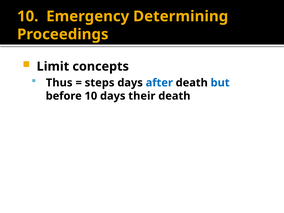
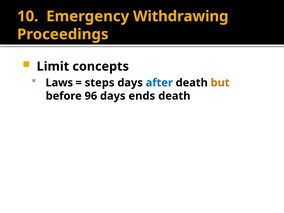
Determining: Determining -> Withdrawing (181, 16)
Thus: Thus -> Laws (59, 83)
but colour: blue -> orange (220, 83)
before 10: 10 -> 96 (91, 96)
their: their -> ends (142, 96)
